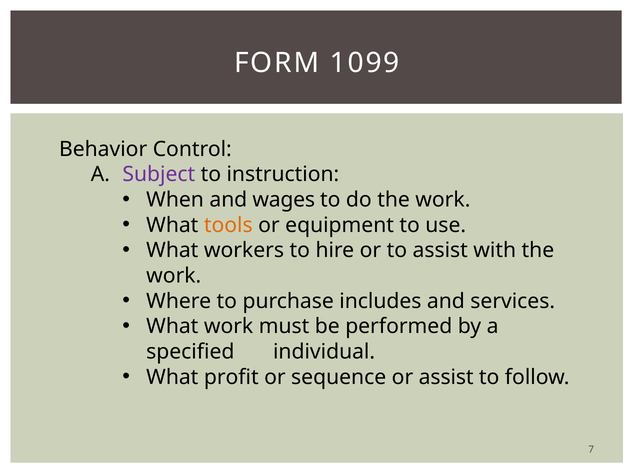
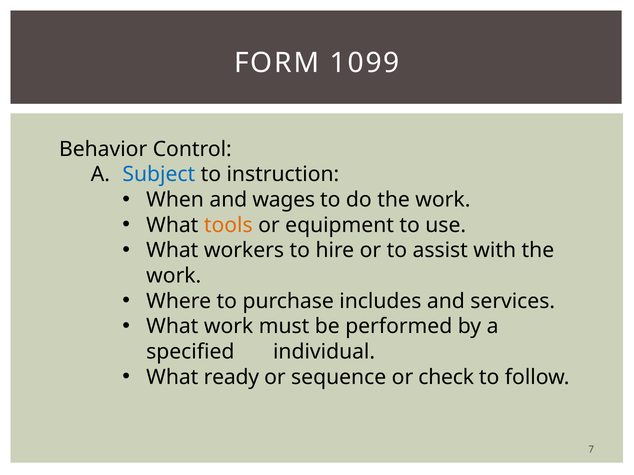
Subject colour: purple -> blue (159, 175)
profit: profit -> ready (231, 378)
or assist: assist -> check (446, 378)
